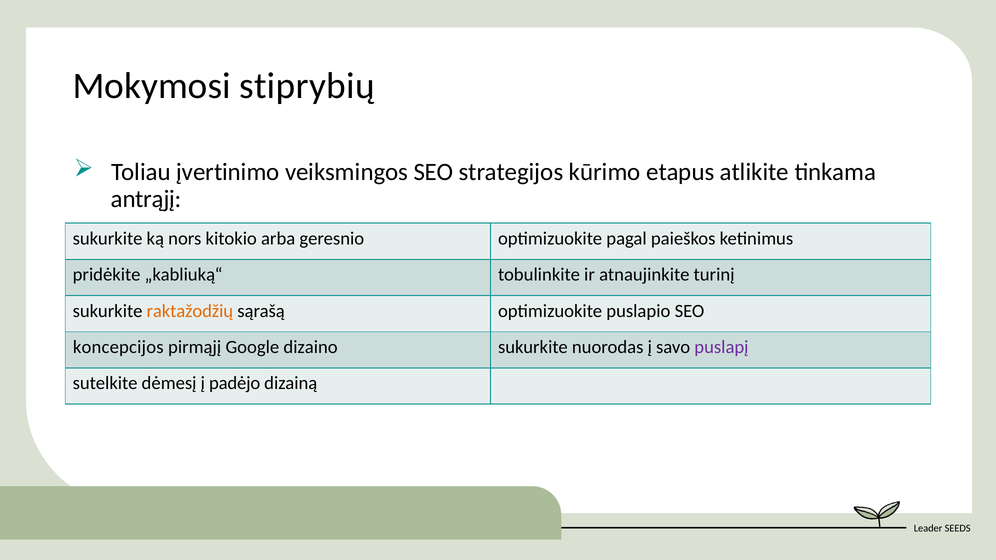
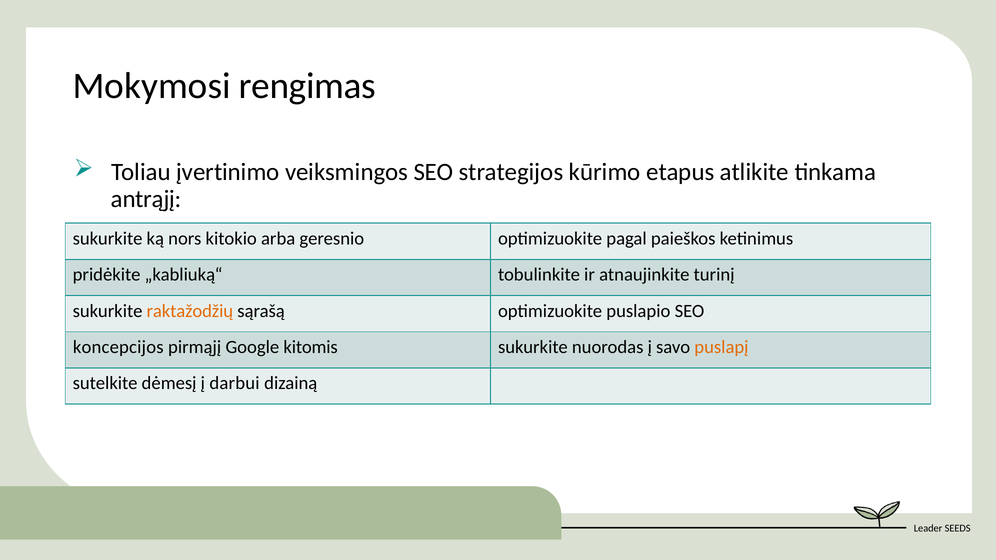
stiprybių: stiprybių -> rengimas (307, 86)
dizaino: dizaino -> kitomis (311, 347)
puslapį colour: purple -> orange (721, 347)
padėjo: padėjo -> darbui (235, 383)
